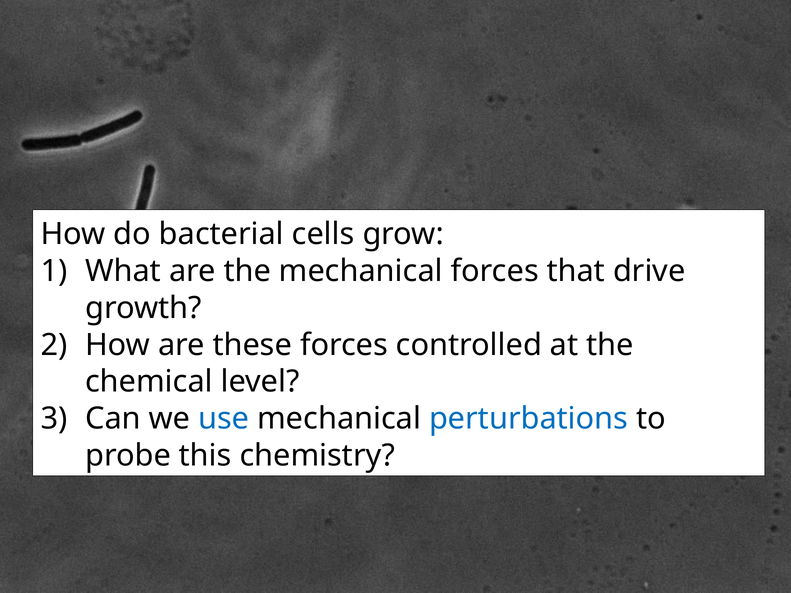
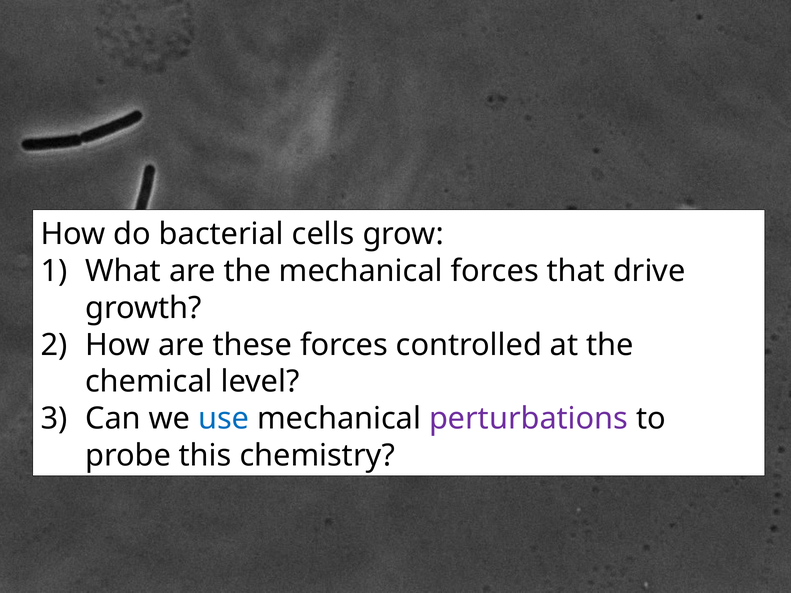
perturbations colour: blue -> purple (529, 419)
